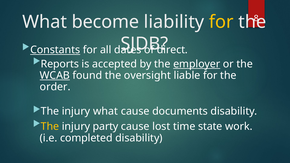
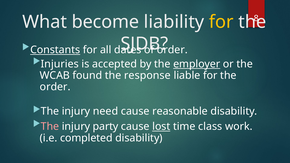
direct: direct -> order (172, 50)
Reports: Reports -> Injuries (60, 64)
WCAB underline: present -> none (55, 75)
oversight: oversight -> response (147, 75)
injury what: what -> need (105, 111)
documents: documents -> reasonable (180, 111)
The colour: yellow -> pink (50, 127)
lost underline: none -> present (161, 127)
state: state -> class (210, 127)
